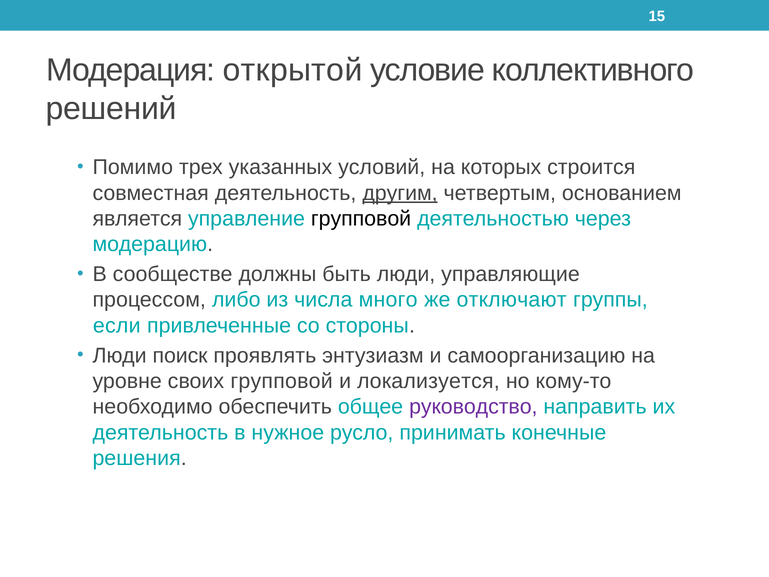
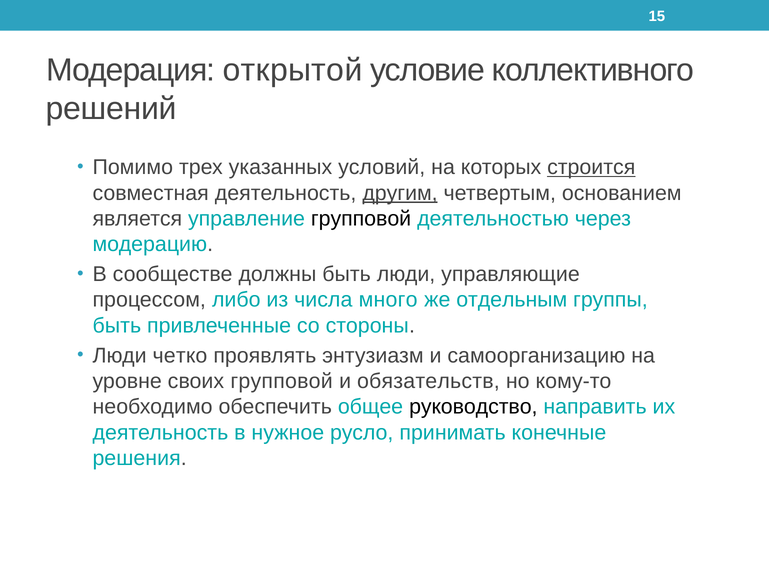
строится underline: none -> present (591, 167)
отключают: отключают -> отдельным (512, 300)
если: если -> быть (117, 325)
поиск: поиск -> четко (180, 355)
локализуется: локализуется -> обязательств (428, 381)
руководство colour: purple -> black (473, 407)
